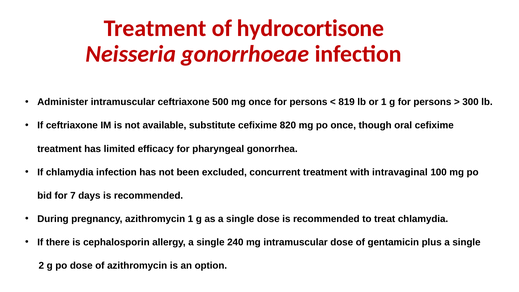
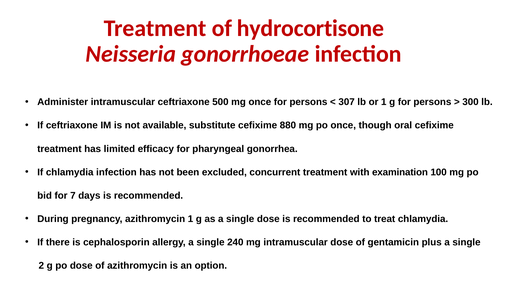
819: 819 -> 307 (347, 102)
820: 820 -> 880 (288, 125)
intravaginal: intravaginal -> examination (400, 172)
